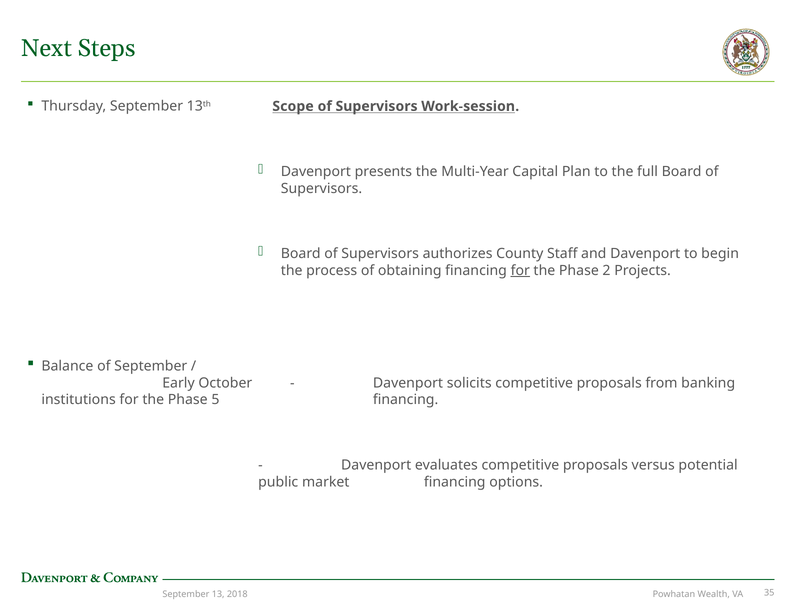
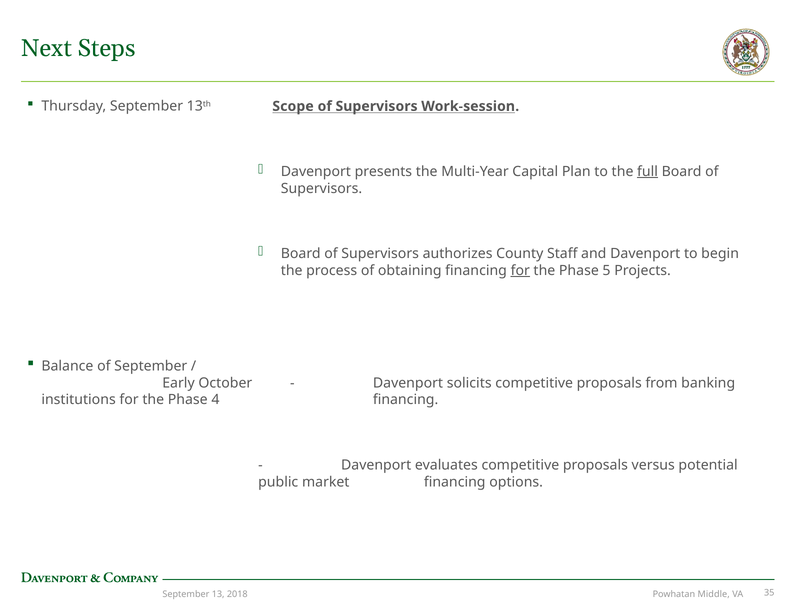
full underline: none -> present (648, 171)
2: 2 -> 5 (606, 270)
5: 5 -> 4 (215, 400)
Wealth: Wealth -> Middle (714, 594)
